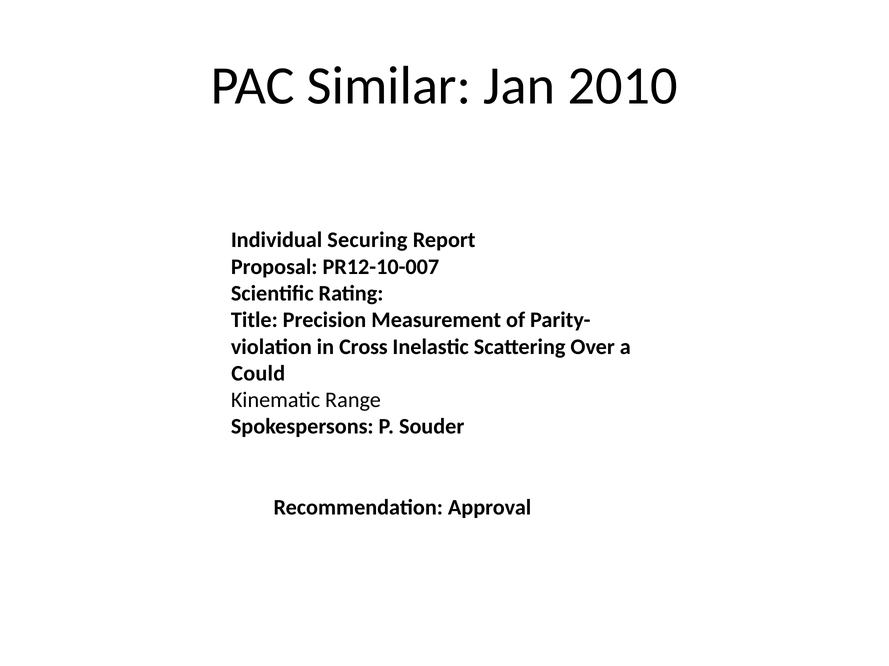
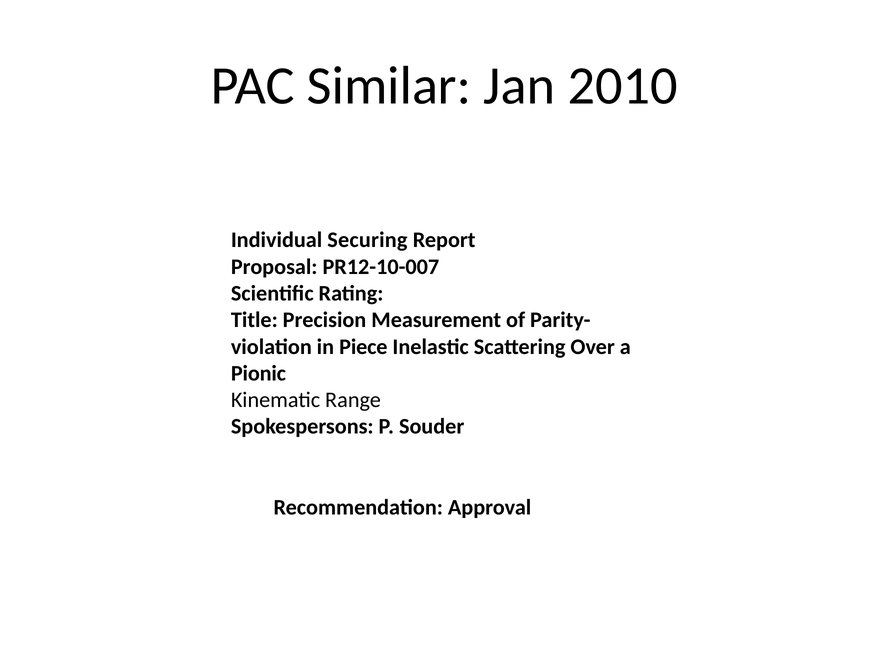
Cross: Cross -> Piece (363, 347)
Could: Could -> Pionic (258, 374)
